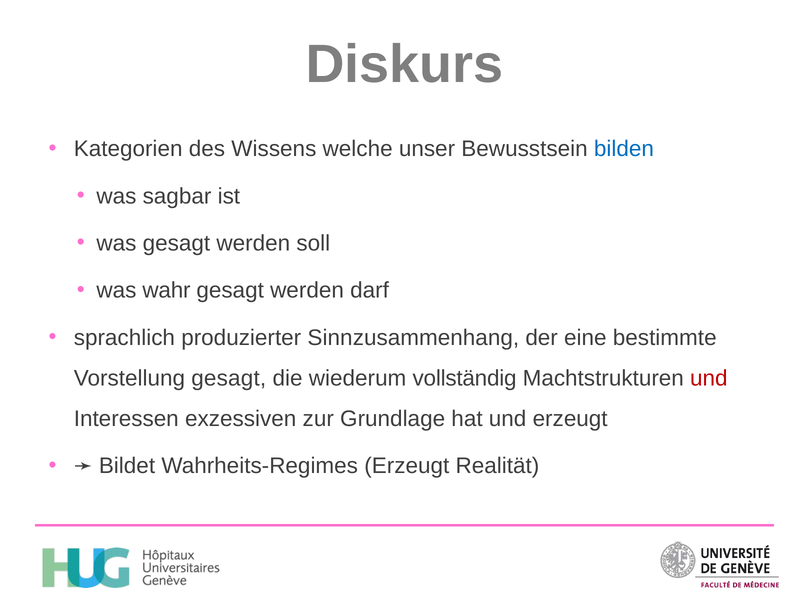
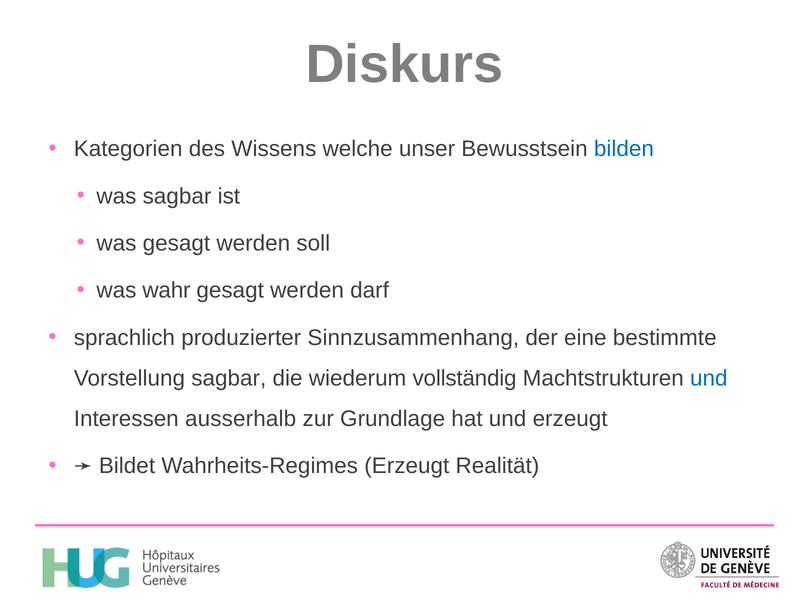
Vorstellung gesagt: gesagt -> sagbar (229, 378)
und colour: red -> blue (709, 378)
exzessiven: exzessiven -> ausserhalb (241, 419)
